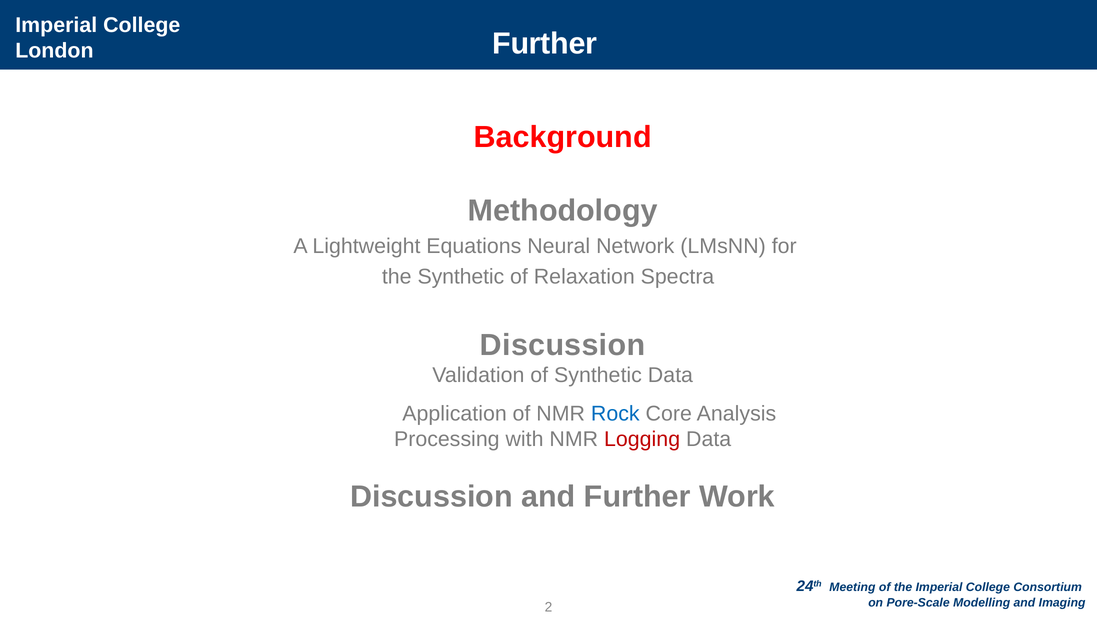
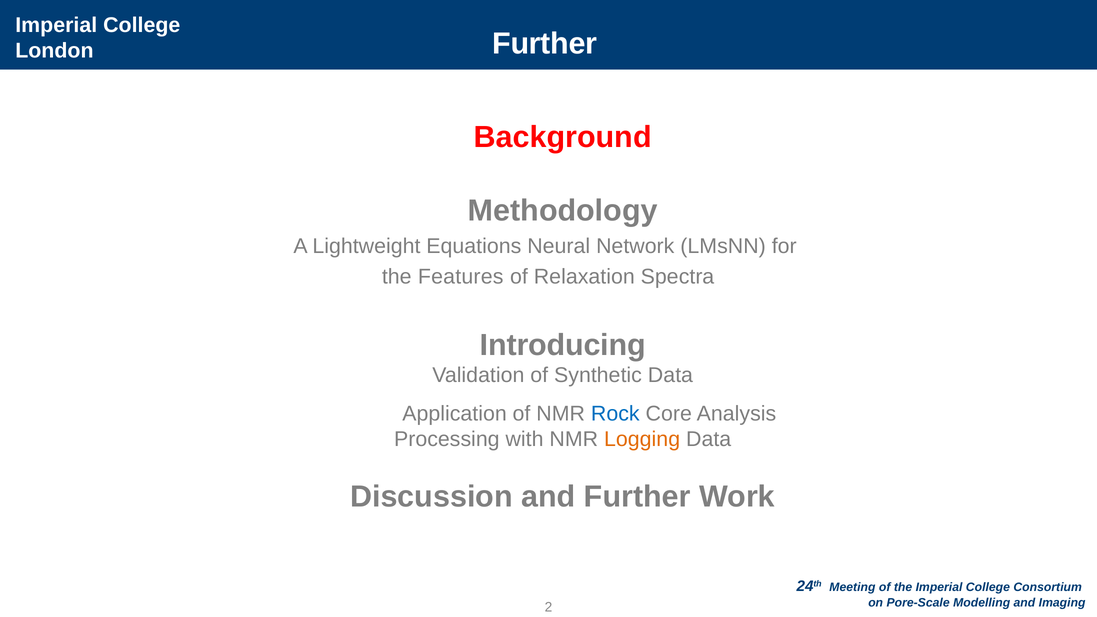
the Synthetic: Synthetic -> Features (461, 277)
Discussion: Discussion -> Introducing (563, 345)
Logging colour: red -> orange (642, 440)
